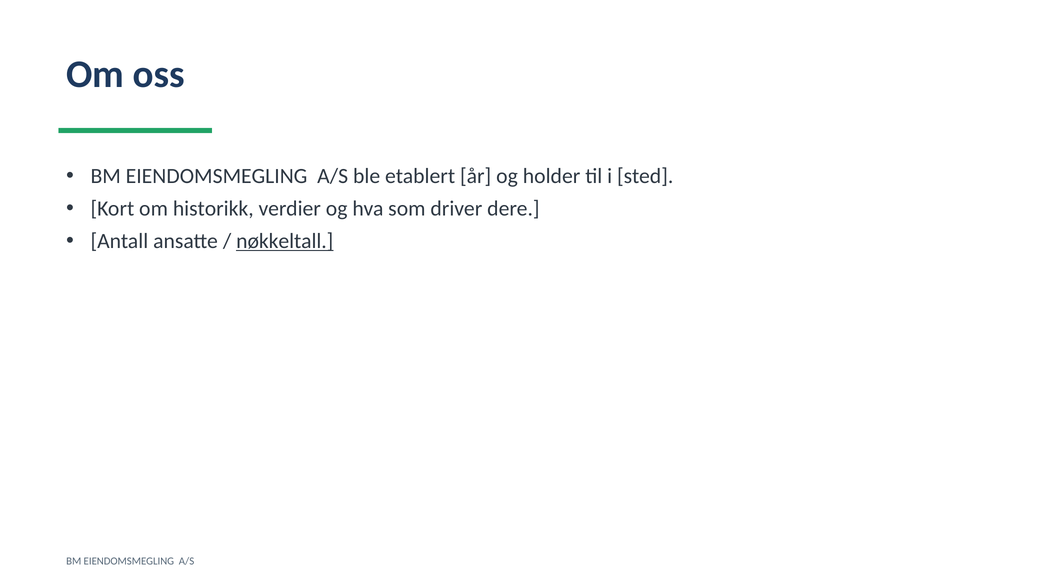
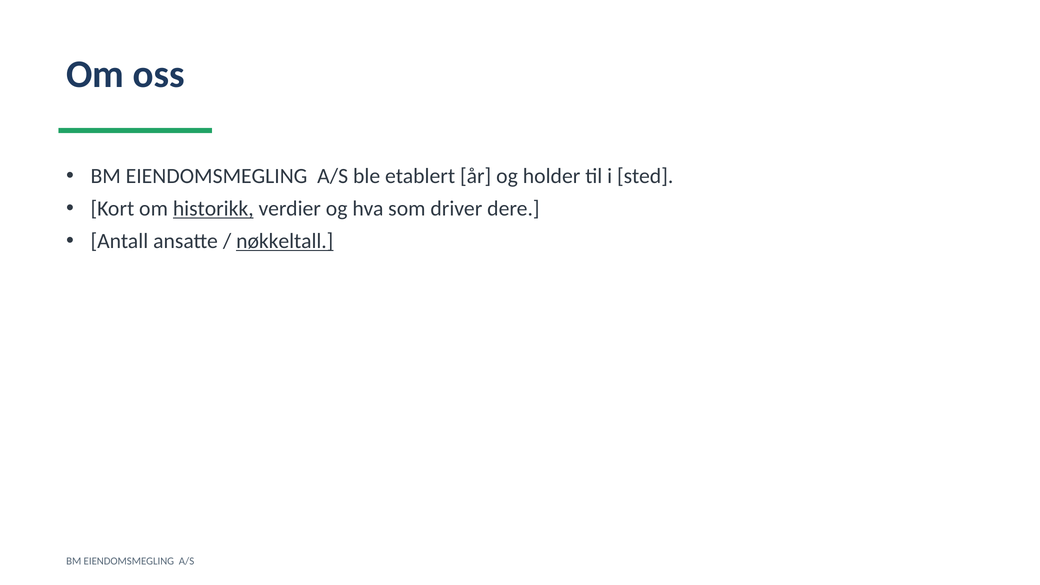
historikk underline: none -> present (213, 209)
